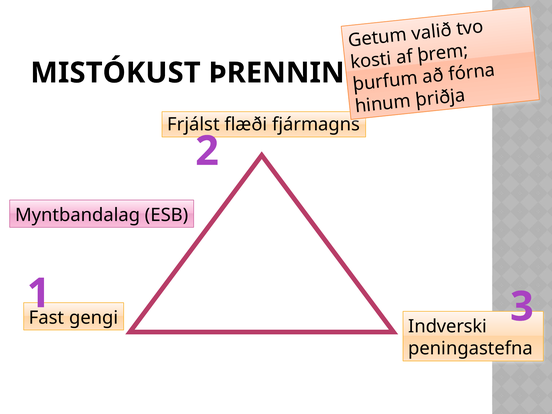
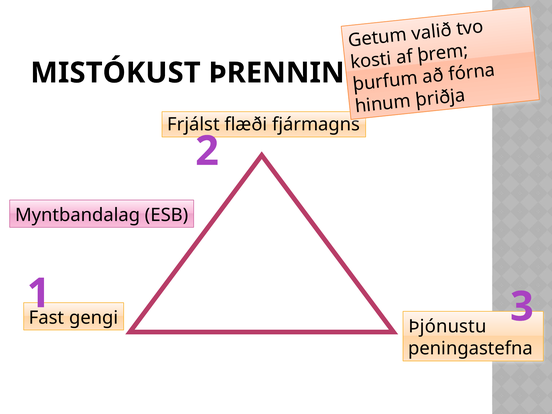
Indverski: Indverski -> Þjónustu (448, 326)
